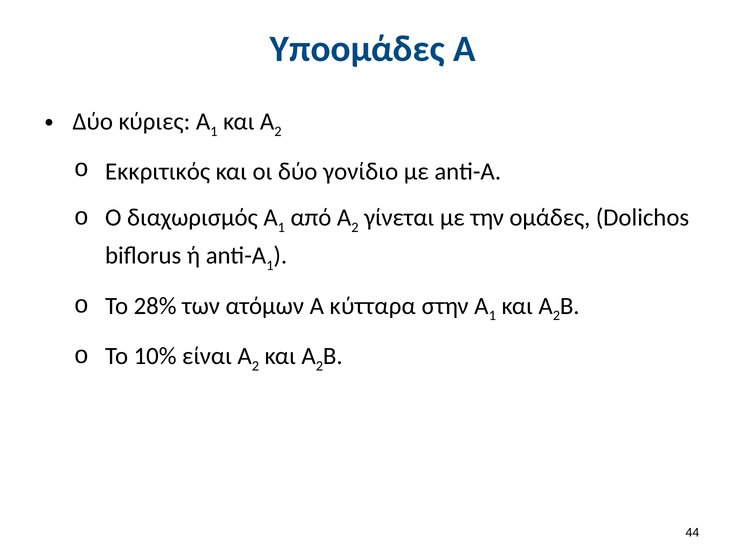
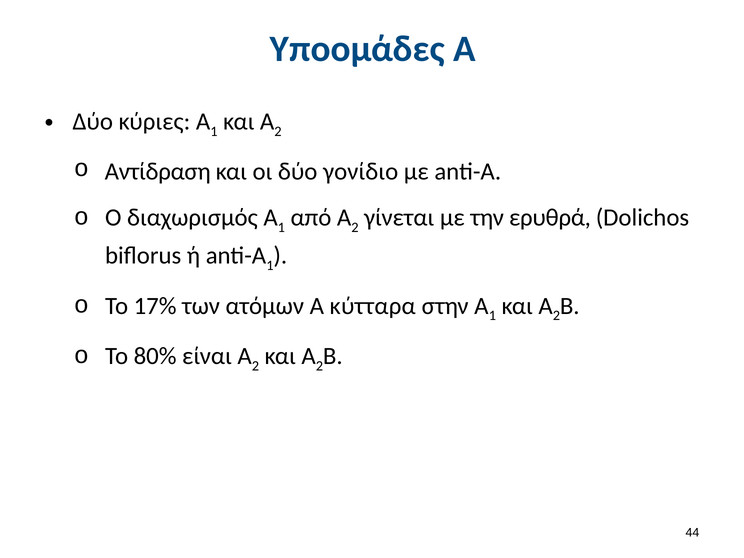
Εκκριτικός: Εκκριτικός -> Αντίδραση (158, 172)
ομάδες: ομάδες -> ερυθρά (550, 218)
28%: 28% -> 17% (155, 306)
10%: 10% -> 80% (155, 356)
